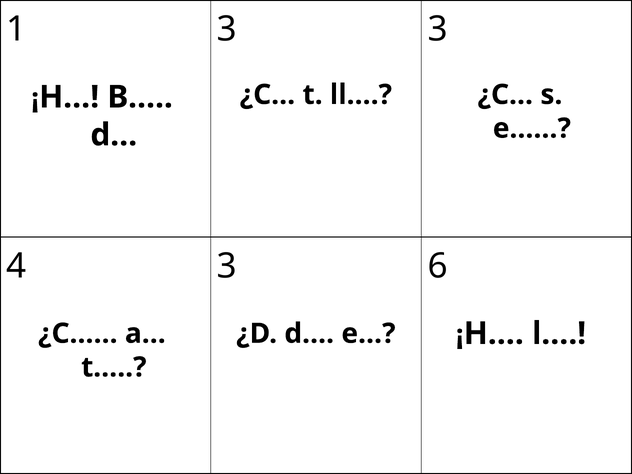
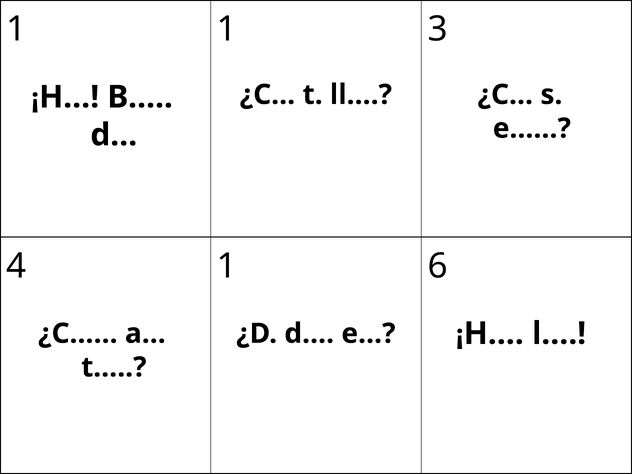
1 3: 3 -> 1 (227, 29)
4 3: 3 -> 1 (227, 266)
